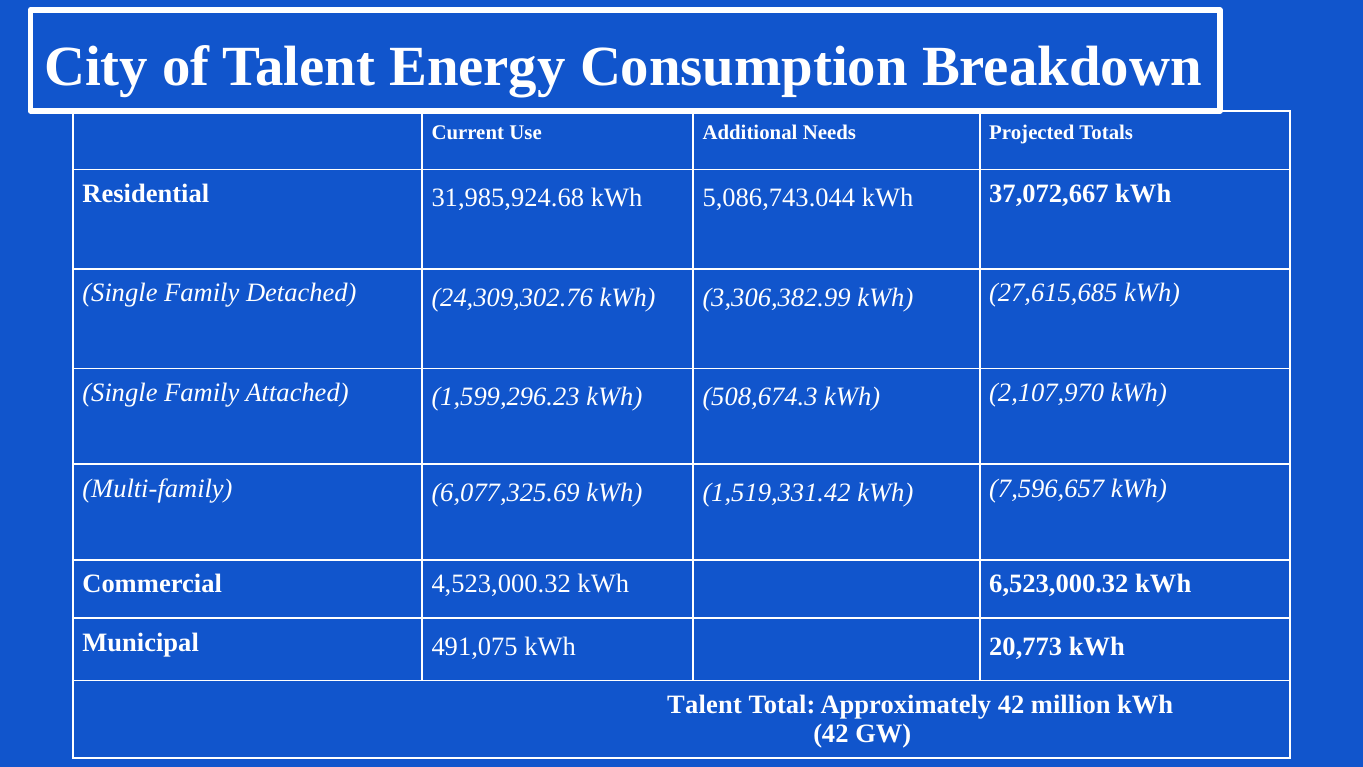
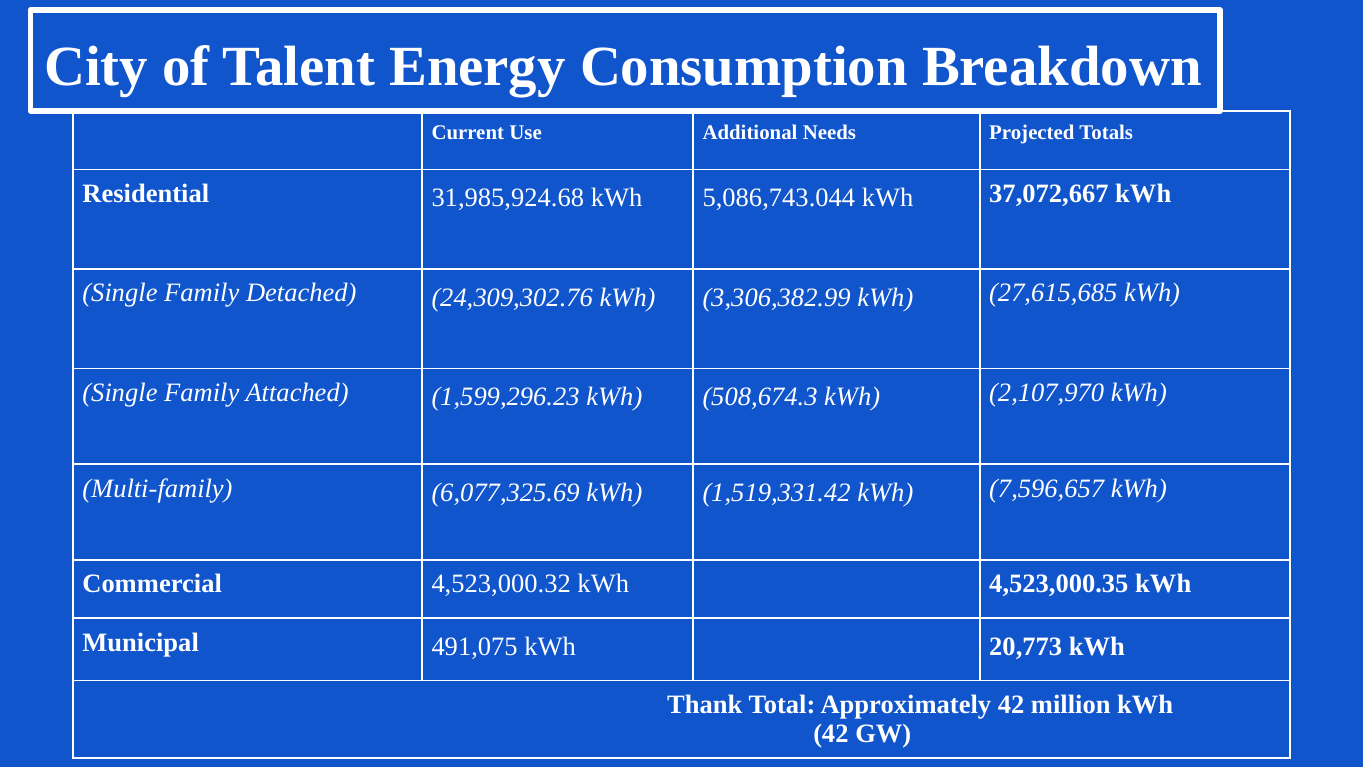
6,523,000.32: 6,523,000.32 -> 4,523,000.35 (1059, 584)
Talent: Talent -> Thank (705, 704)
